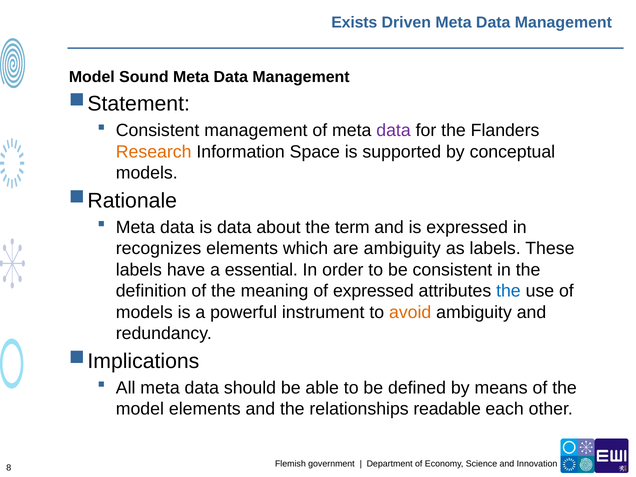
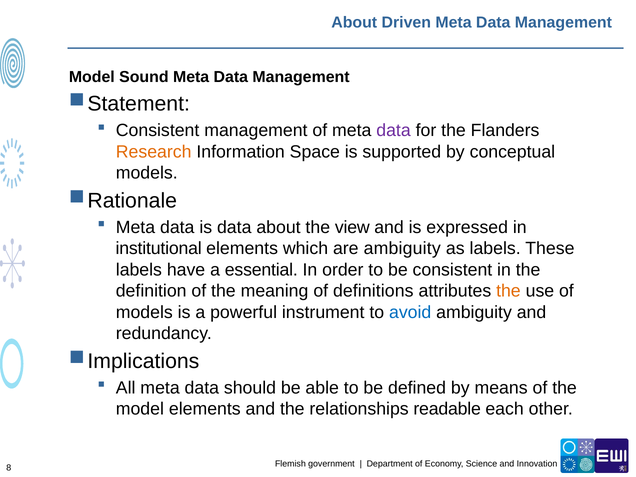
Exists: Exists -> About (354, 23)
term: term -> view (352, 227)
recognizes: recognizes -> institutional (159, 249)
of expressed: expressed -> definitions (373, 291)
the colour: blue -> orange (508, 291)
avoid colour: orange -> blue (410, 312)
